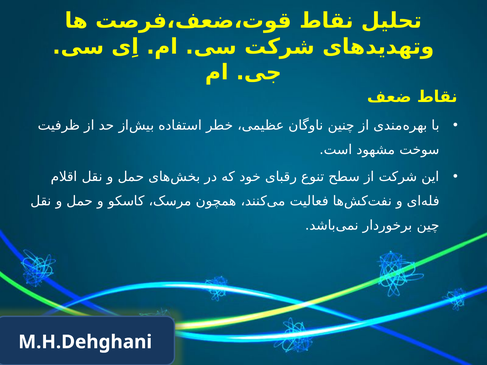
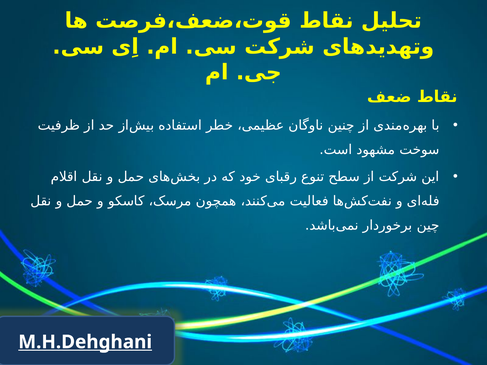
M.H.Dehghani underline: none -> present (85, 342)
